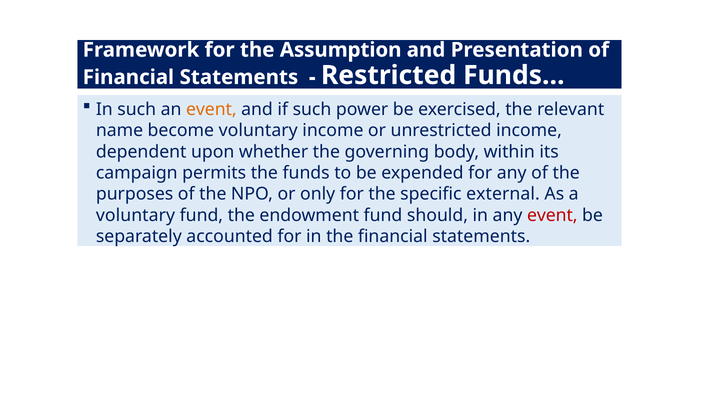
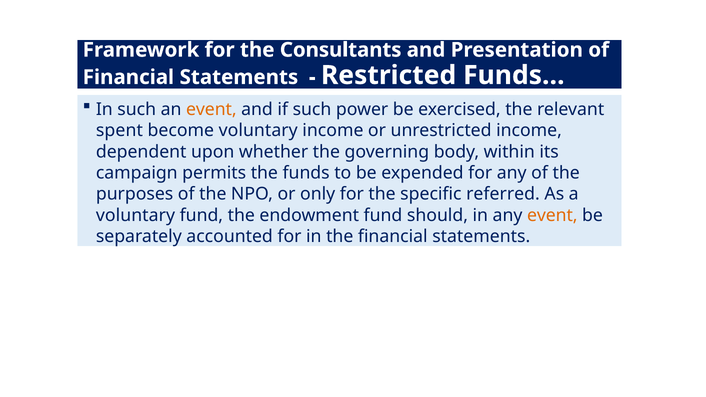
Assumption: Assumption -> Consultants (341, 50)
name: name -> spent (119, 131)
external: external -> referred (503, 194)
event colour: red -> orange (552, 215)
